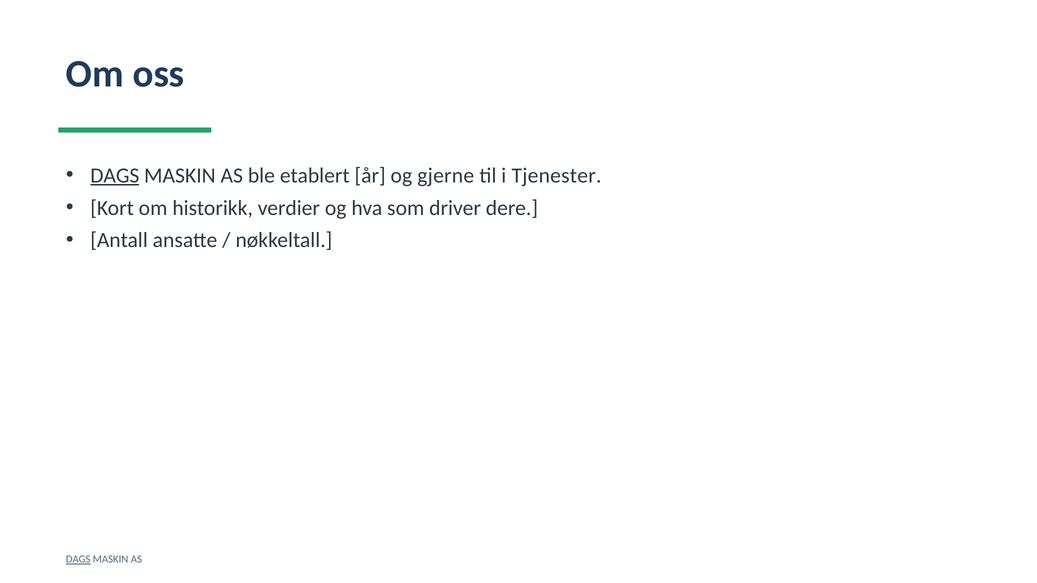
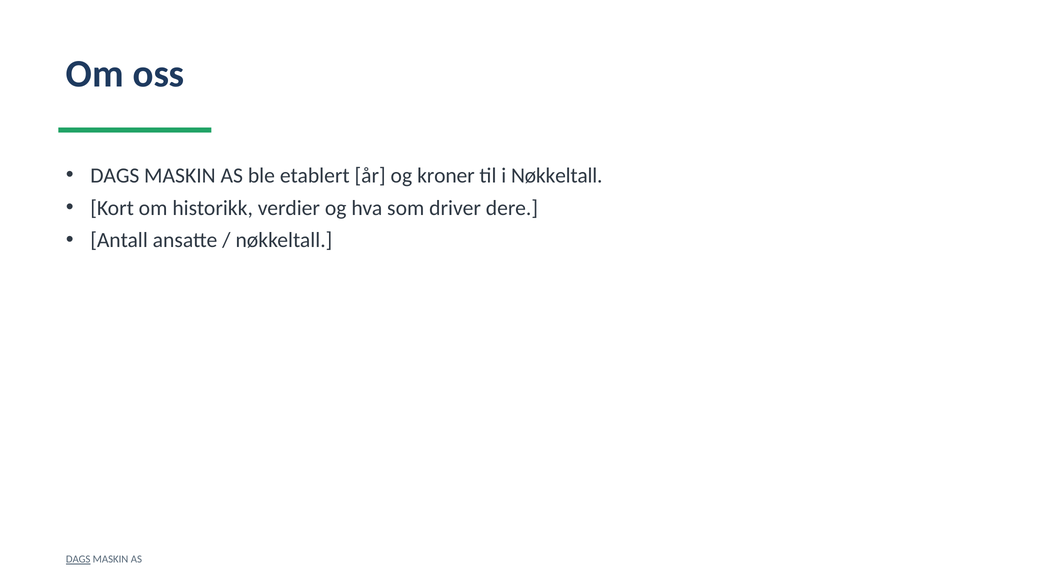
DAGS underline: present -> none (115, 176)
gjerne: gjerne -> kroner (446, 176)
i Tjenester: Tjenester -> Nøkkeltall (557, 176)
